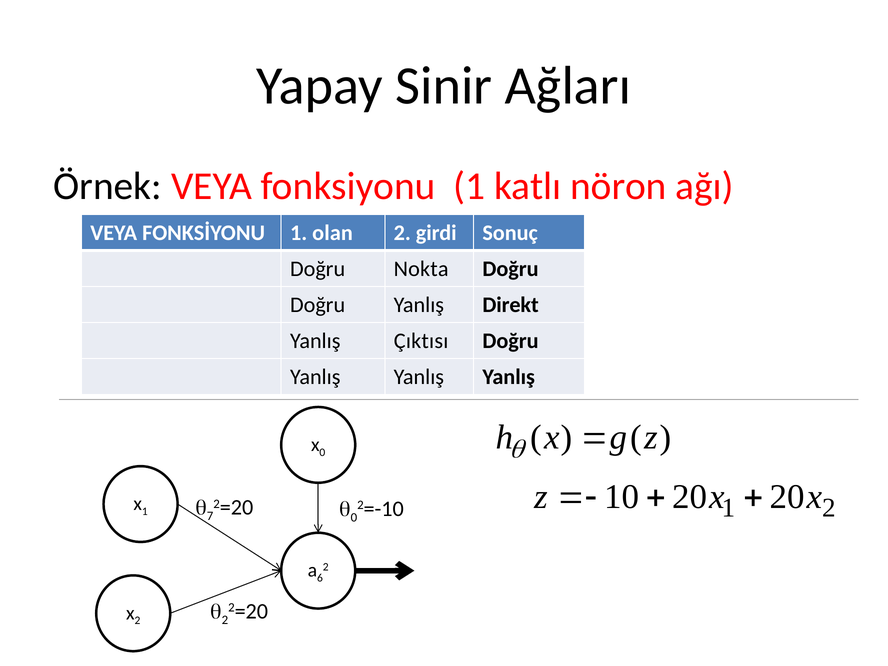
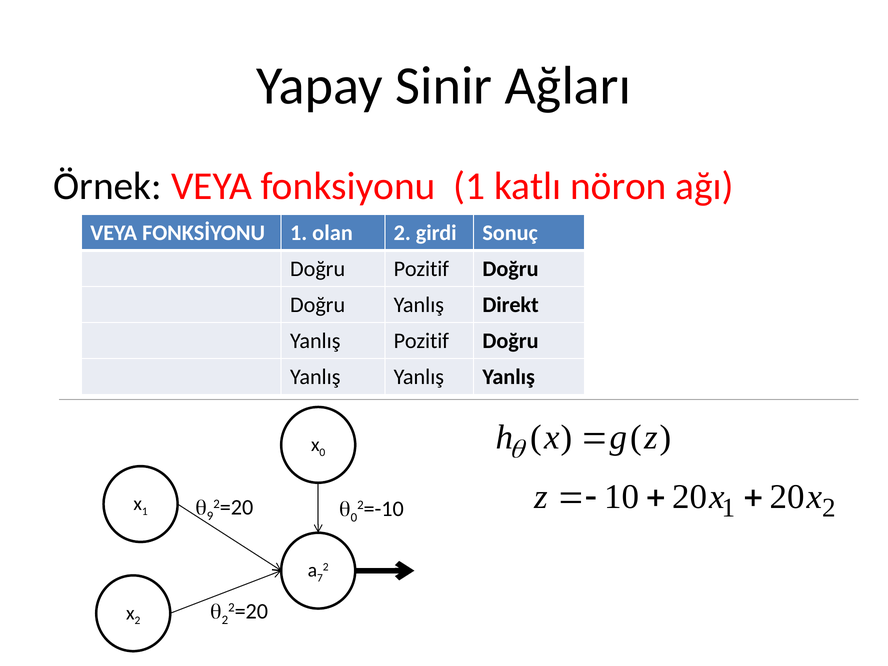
Doğru Nokta: Nokta -> Pozitif (421, 269)
Yanlış Çıktısı: Çıktısı -> Pozitif (421, 341)
7: 7 -> 9 (210, 516)
6: 6 -> 7 (320, 578)
